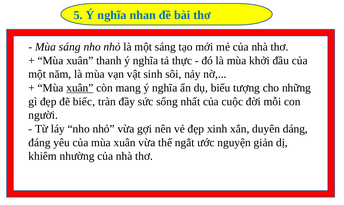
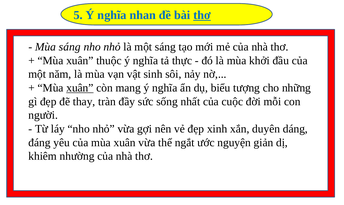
thơ underline: none -> present (202, 15)
thanh: thanh -> thuộc (109, 60)
biếc: biếc -> thay (84, 101)
